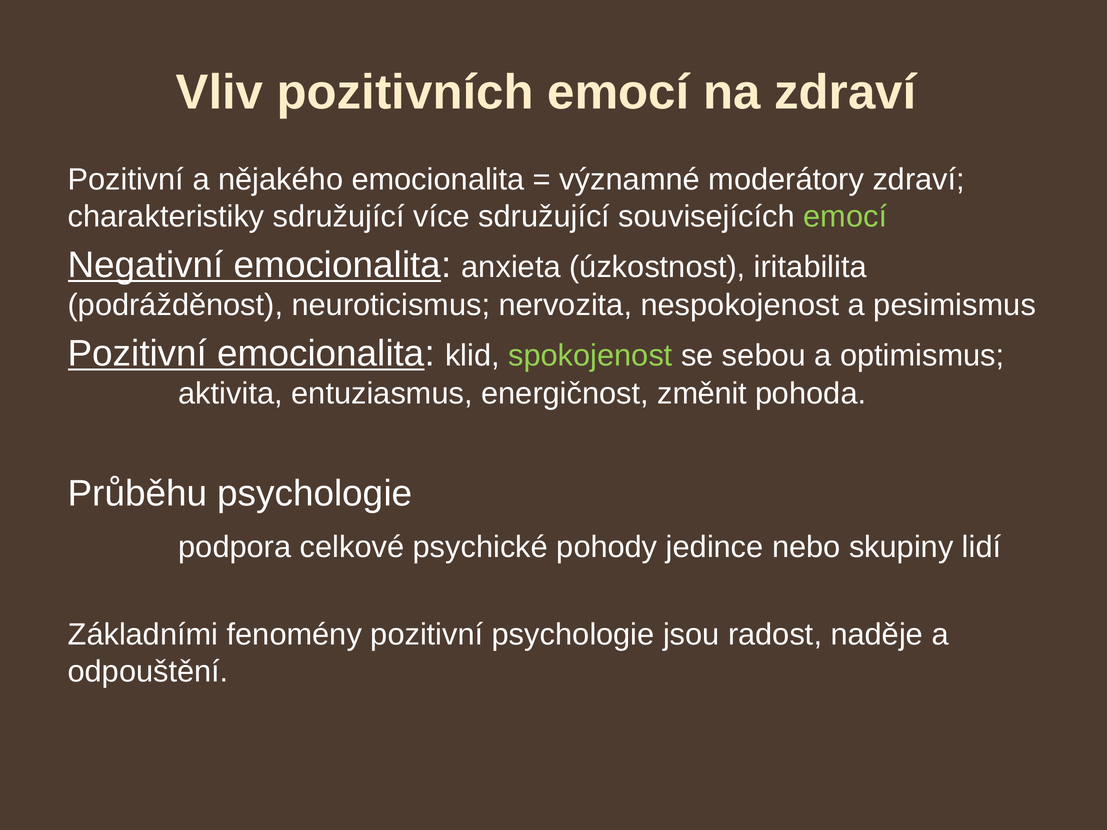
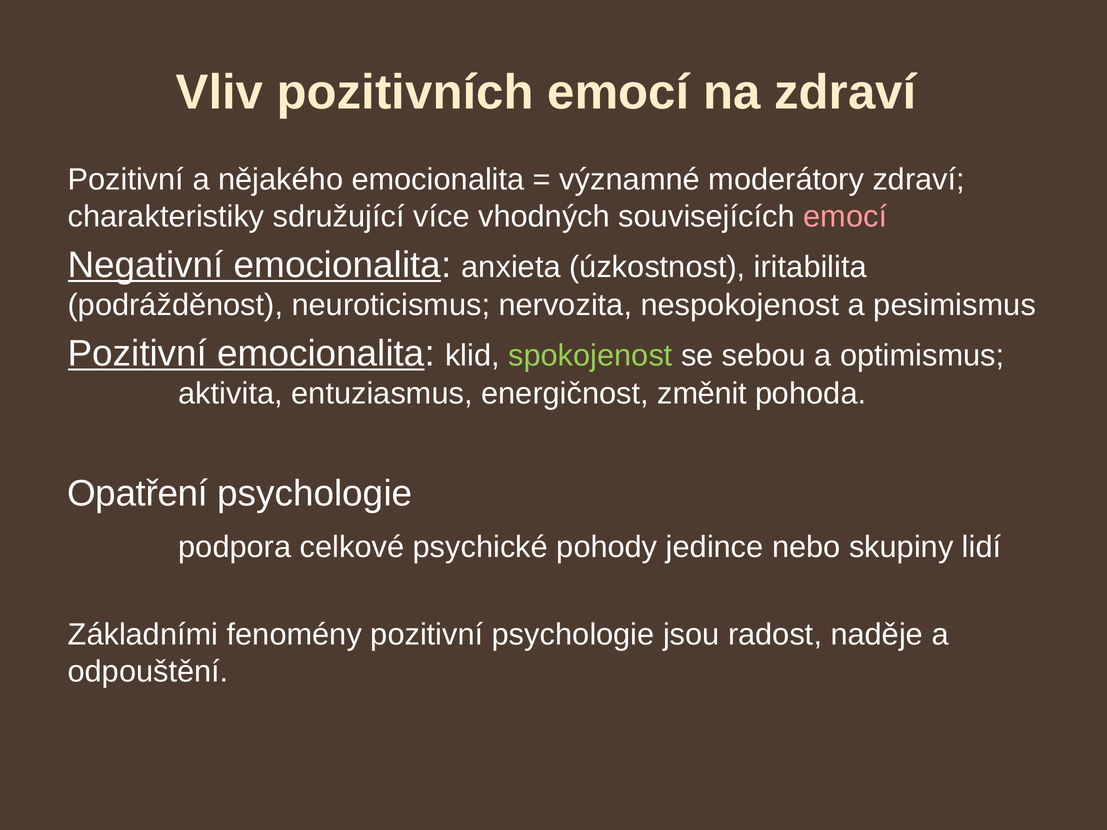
více sdružující: sdružující -> vhodných (544, 217)
emocí colour: light green -> pink (845, 217)
Průběhu: Průběhu -> Opatření (138, 494)
